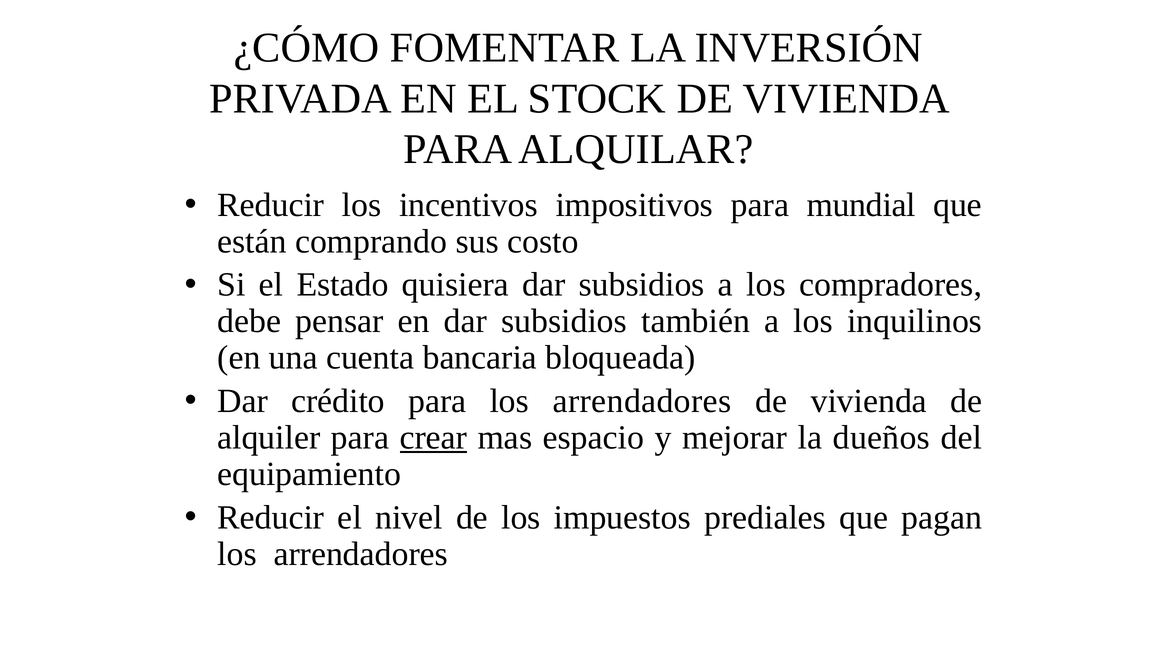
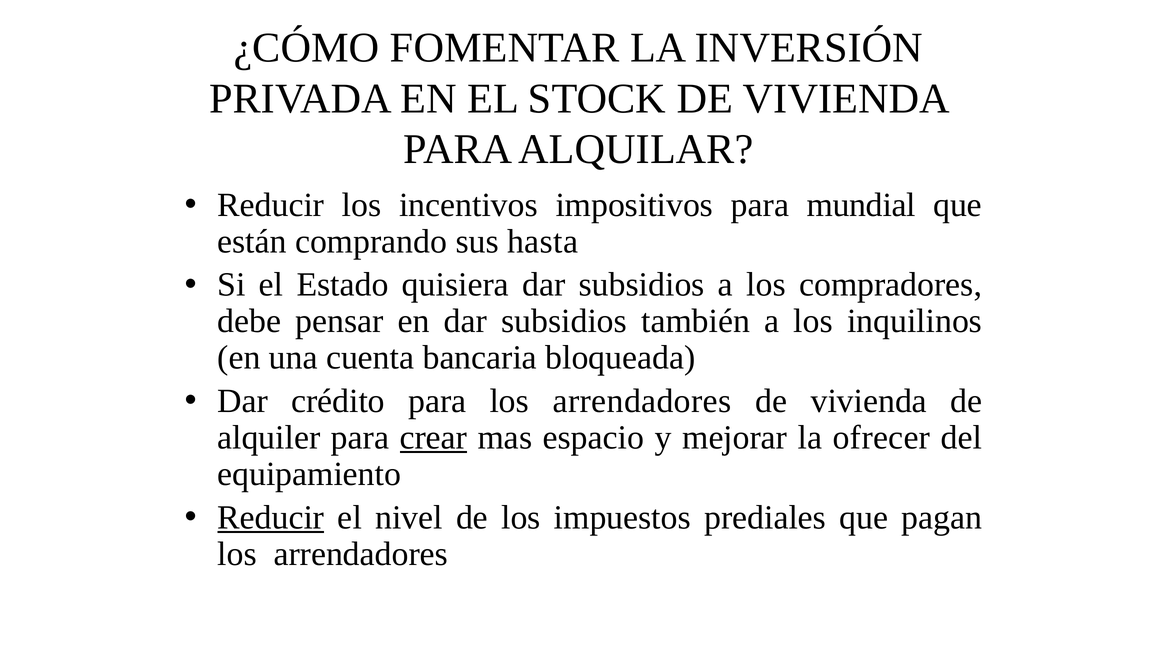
costo: costo -> hasta (543, 241)
dueños: dueños -> ofrecer (881, 438)
Reducir underline: none -> present (271, 517)
